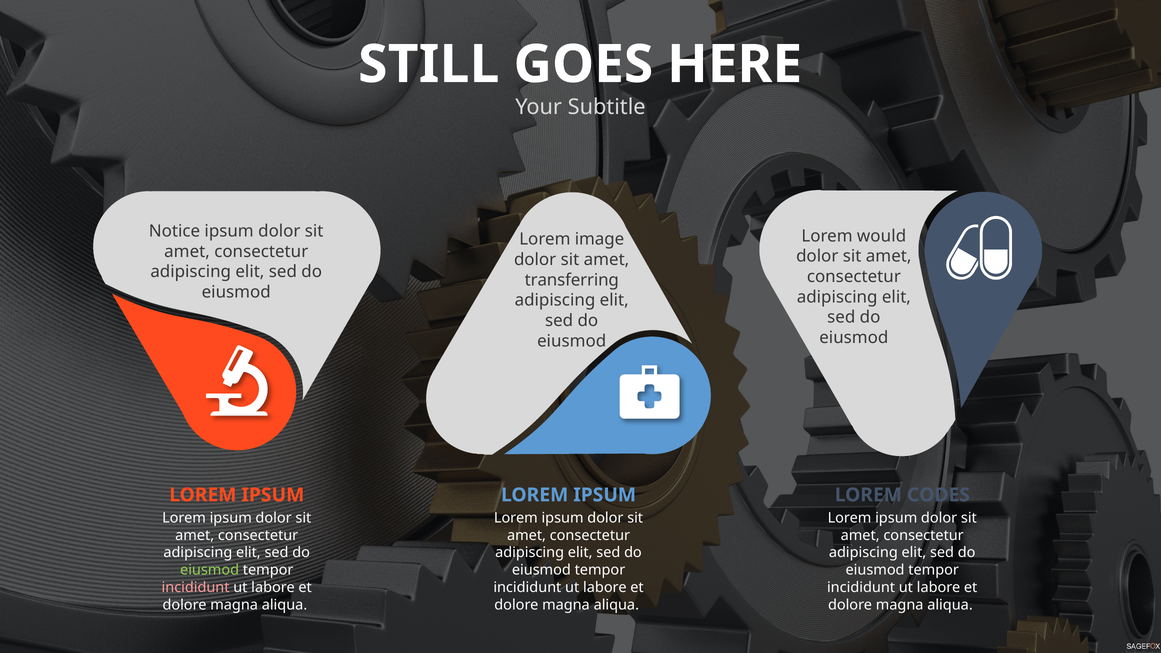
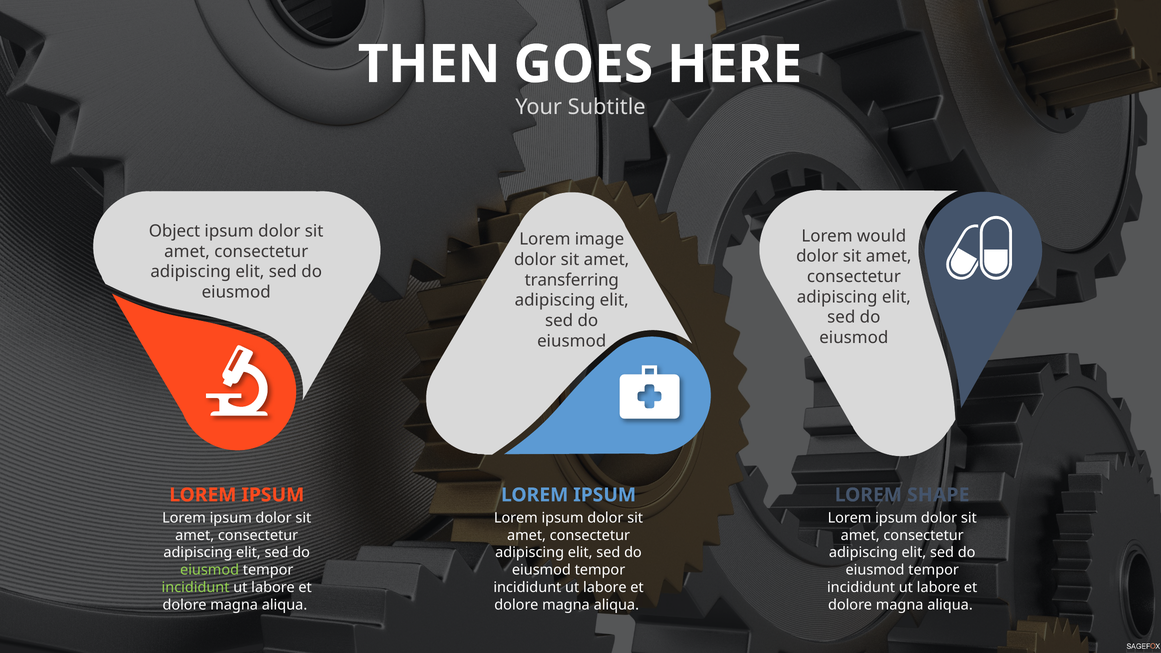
STILL: STILL -> THEN (429, 64)
Notice: Notice -> Object (175, 231)
CODES: CODES -> SHAPE (938, 495)
incididunt colour: pink -> light green (196, 588)
